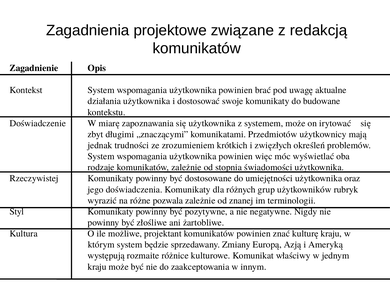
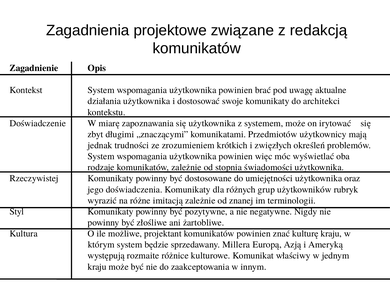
budowane: budowane -> architekci (322, 101)
pozwala: pozwala -> imitacją (168, 201)
Zmiany: Zmiany -> Millera (236, 245)
